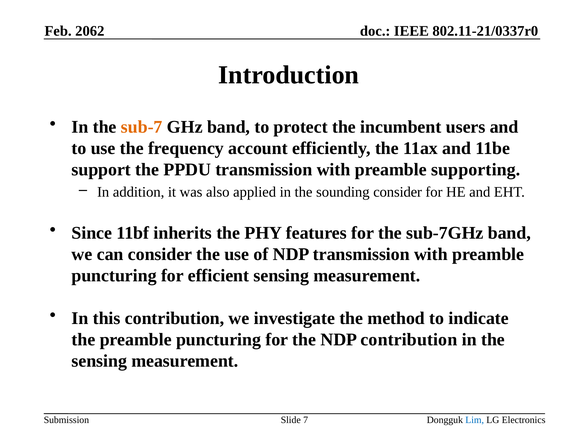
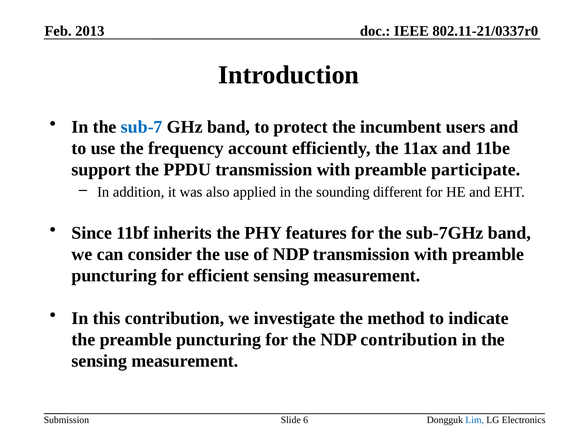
2062: 2062 -> 2013 (90, 31)
sub-7 colour: orange -> blue (142, 127)
supporting: supporting -> participate (476, 170)
sounding consider: consider -> different (398, 192)
7: 7 -> 6 (306, 420)
